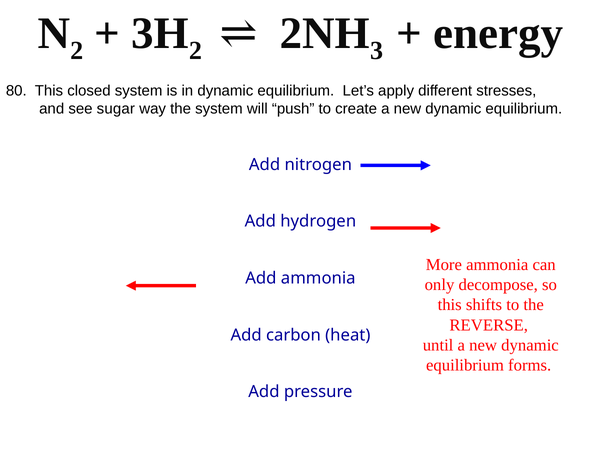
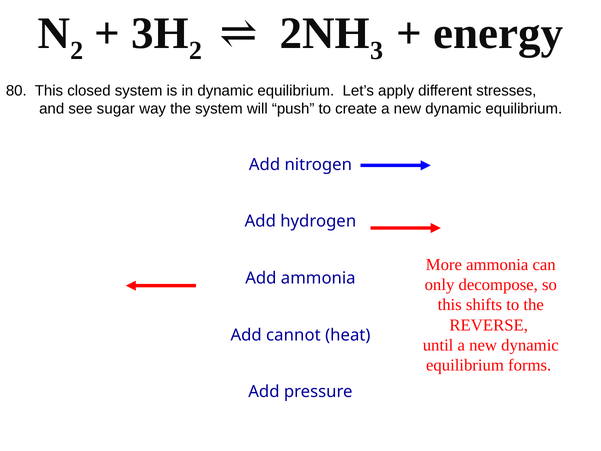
carbon: carbon -> cannot (293, 335)
